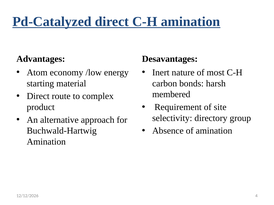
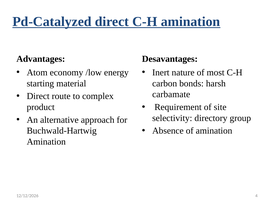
membered: membered -> carbamate (171, 95)
